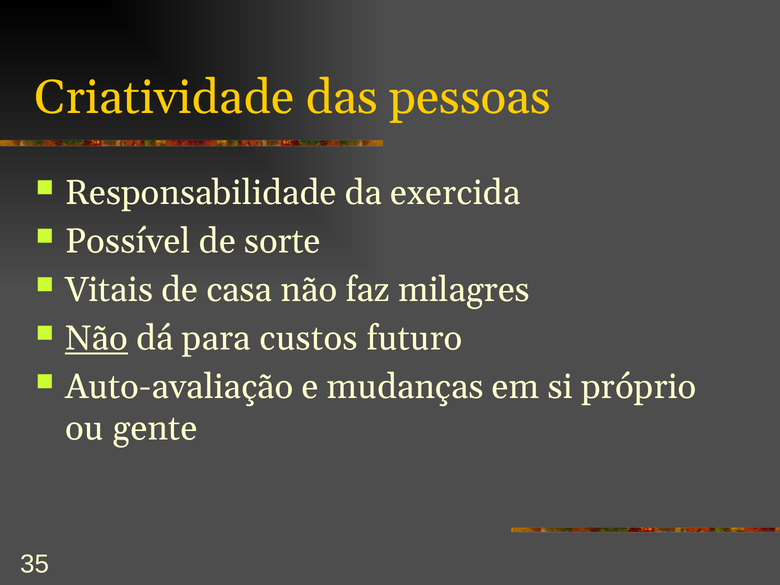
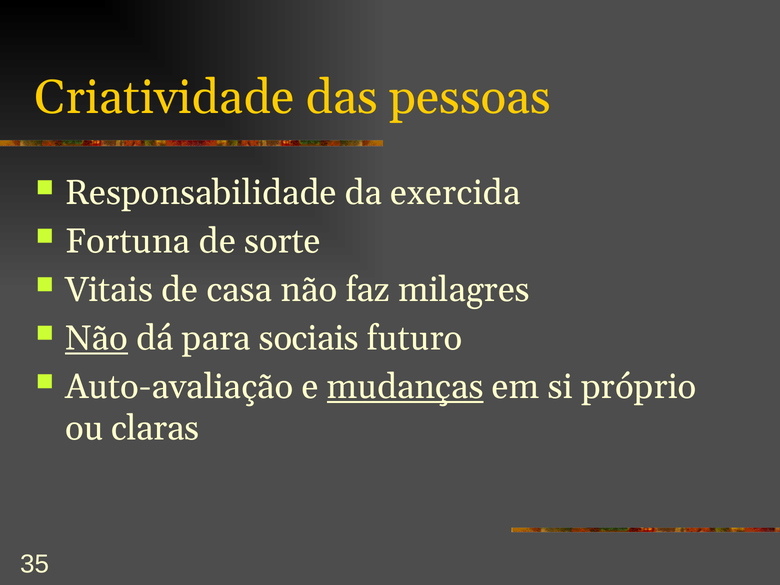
Possível: Possível -> Fortuna (128, 241)
custos: custos -> sociais (309, 338)
mudanças underline: none -> present (405, 387)
gente: gente -> claras (155, 429)
